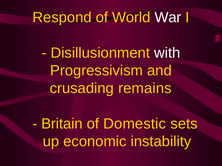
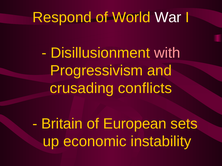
with colour: white -> pink (167, 53)
remains: remains -> conflicts (145, 89)
Domestic: Domestic -> European (135, 124)
